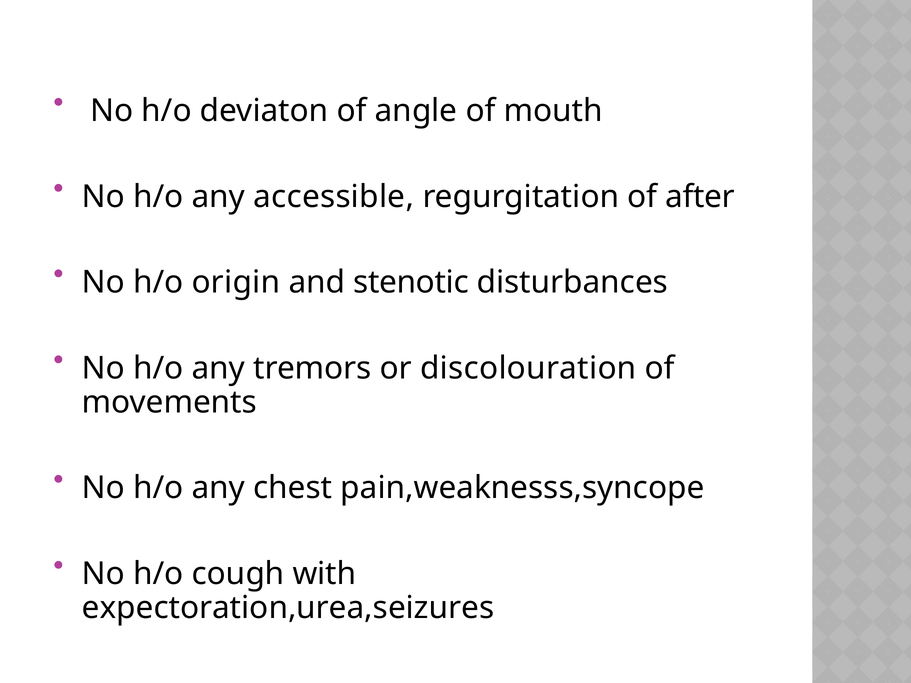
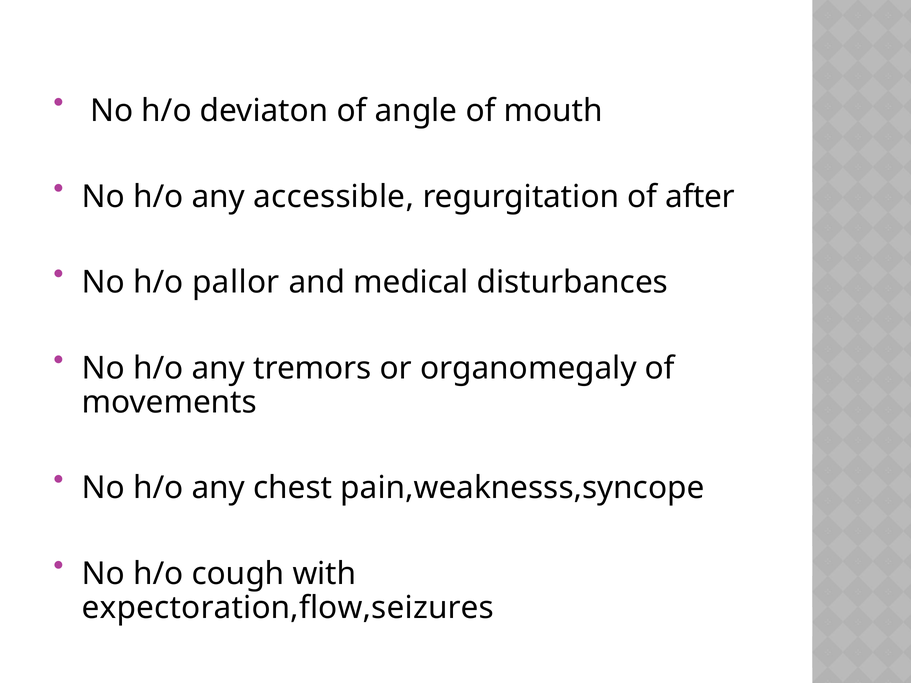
origin: origin -> pallor (236, 283)
stenotic: stenotic -> medical (411, 283)
discolouration: discolouration -> organomegaly (528, 368)
expectoration,urea,seizures: expectoration,urea,seizures -> expectoration,flow,seizures (288, 608)
